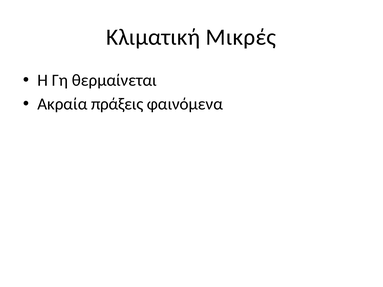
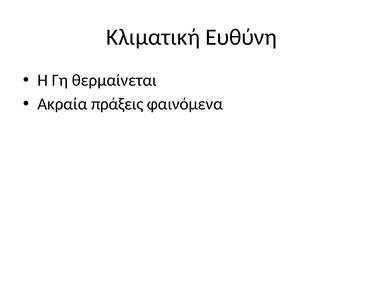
Μικρές: Μικρές -> Ευθύνη (241, 37)
